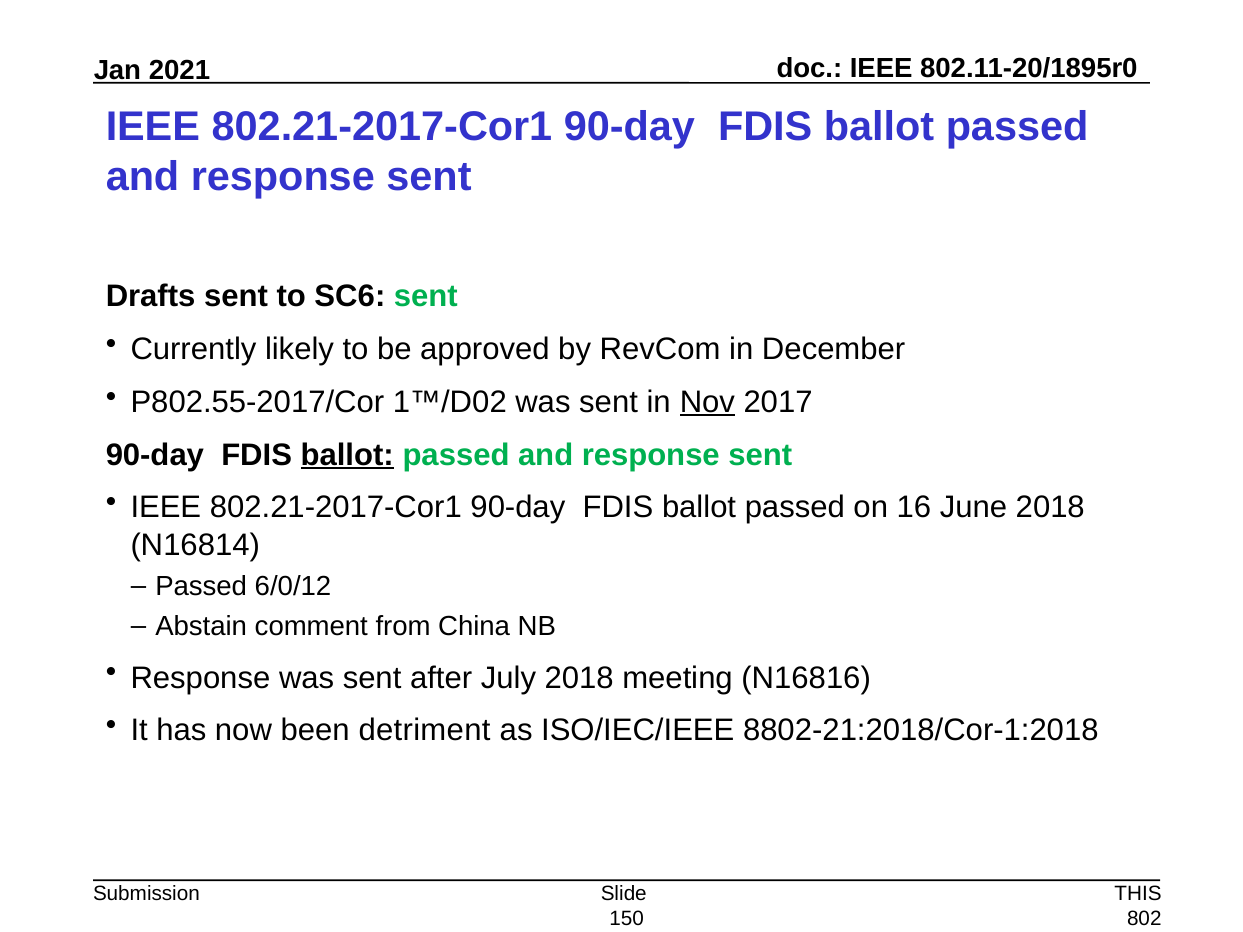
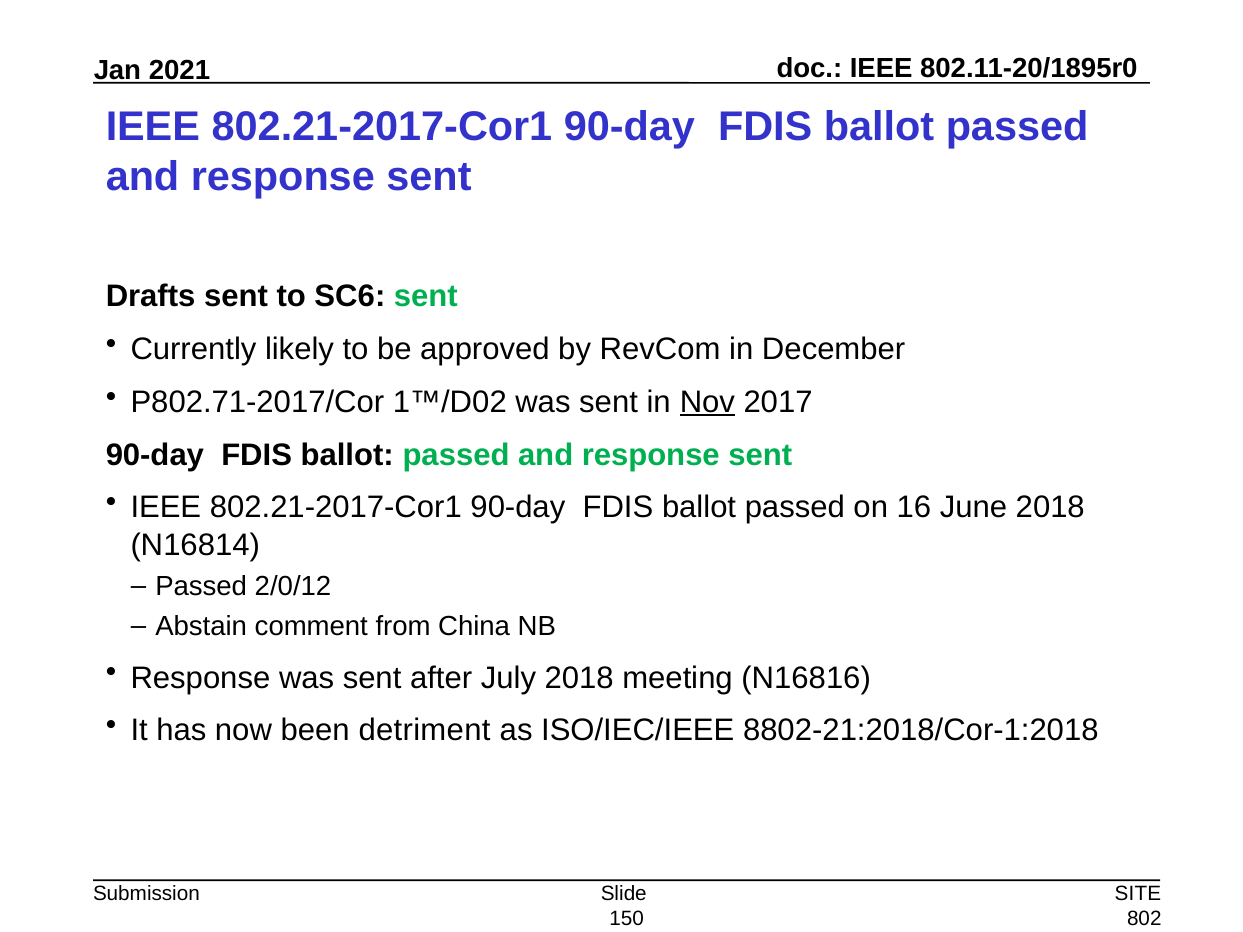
P802.55-2017/Cor: P802.55-2017/Cor -> P802.71-2017/Cor (257, 402)
ballot underline: present -> none (347, 455)
6/0/12: 6/0/12 -> 2/0/12 (293, 587)
THIS: THIS -> SITE (1138, 894)
